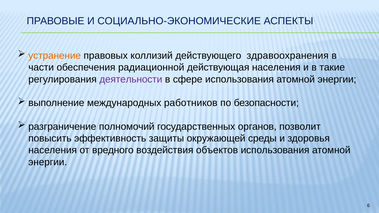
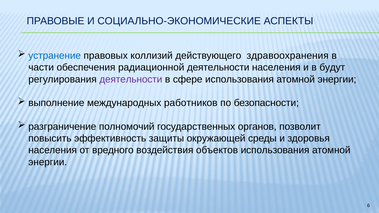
устранение colour: orange -> blue (55, 56)
радиационной действующая: действующая -> деятельности (218, 67)
такие: такие -> будут (332, 67)
